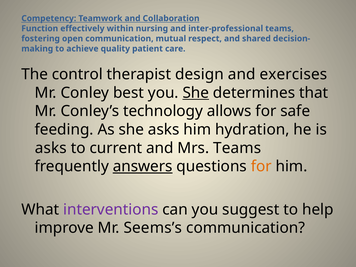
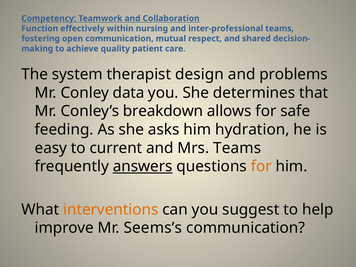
control: control -> system (77, 74)
exercises: exercises -> problems (293, 74)
best: best -> data (129, 93)
She underline: present -> none (196, 93)
technology: technology -> breakdown (163, 111)
asks: asks -> easy (51, 148)
interventions colour: purple -> orange (111, 210)
